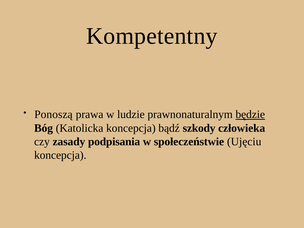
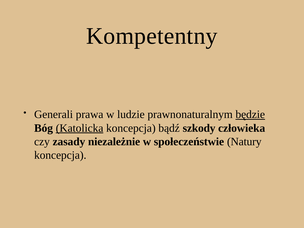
Ponoszą: Ponoszą -> Generali (54, 115)
Katolicka underline: none -> present (80, 128)
podpisania: podpisania -> niezależnie (114, 142)
Ujęciu: Ujęciu -> Natury (244, 142)
